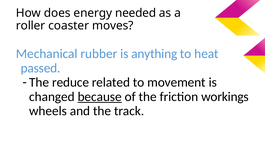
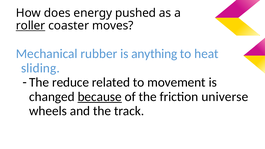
needed: needed -> pushed (136, 13)
roller underline: none -> present (31, 26)
passed: passed -> sliding (40, 68)
workings: workings -> universe (225, 97)
